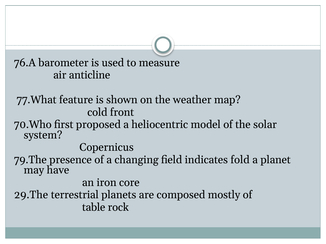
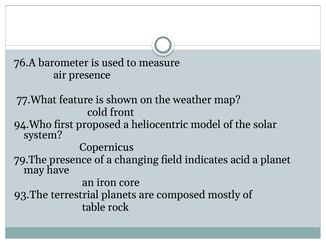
air anticline: anticline -> presence (90, 75)
70.Who: 70.Who -> 94.Who (33, 125)
fold: fold -> acid (240, 160)
29.The: 29.The -> 93.The (31, 195)
